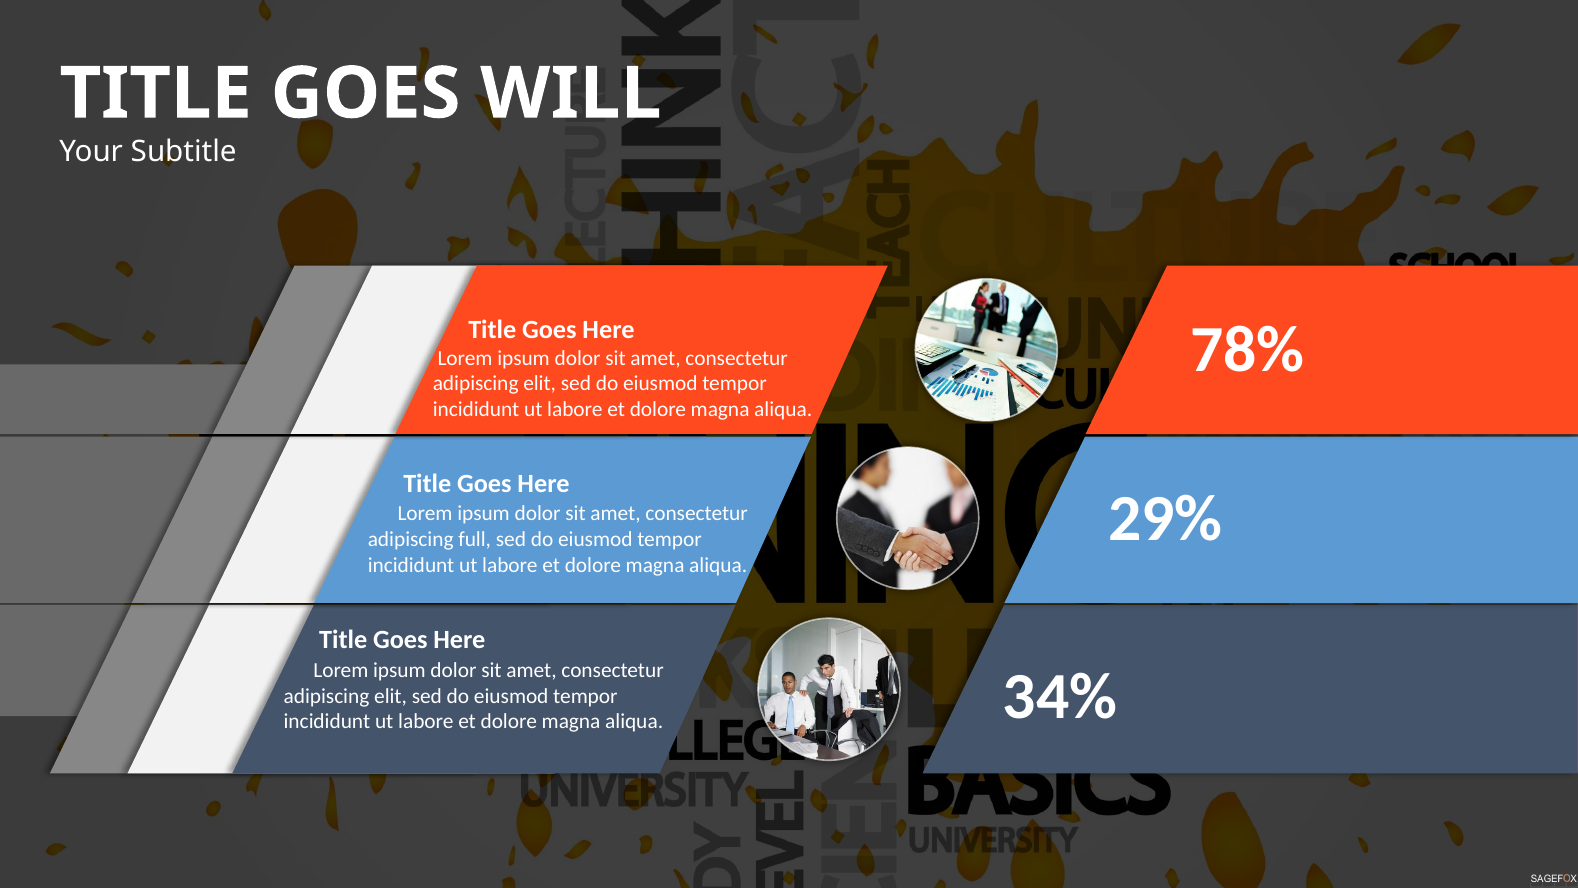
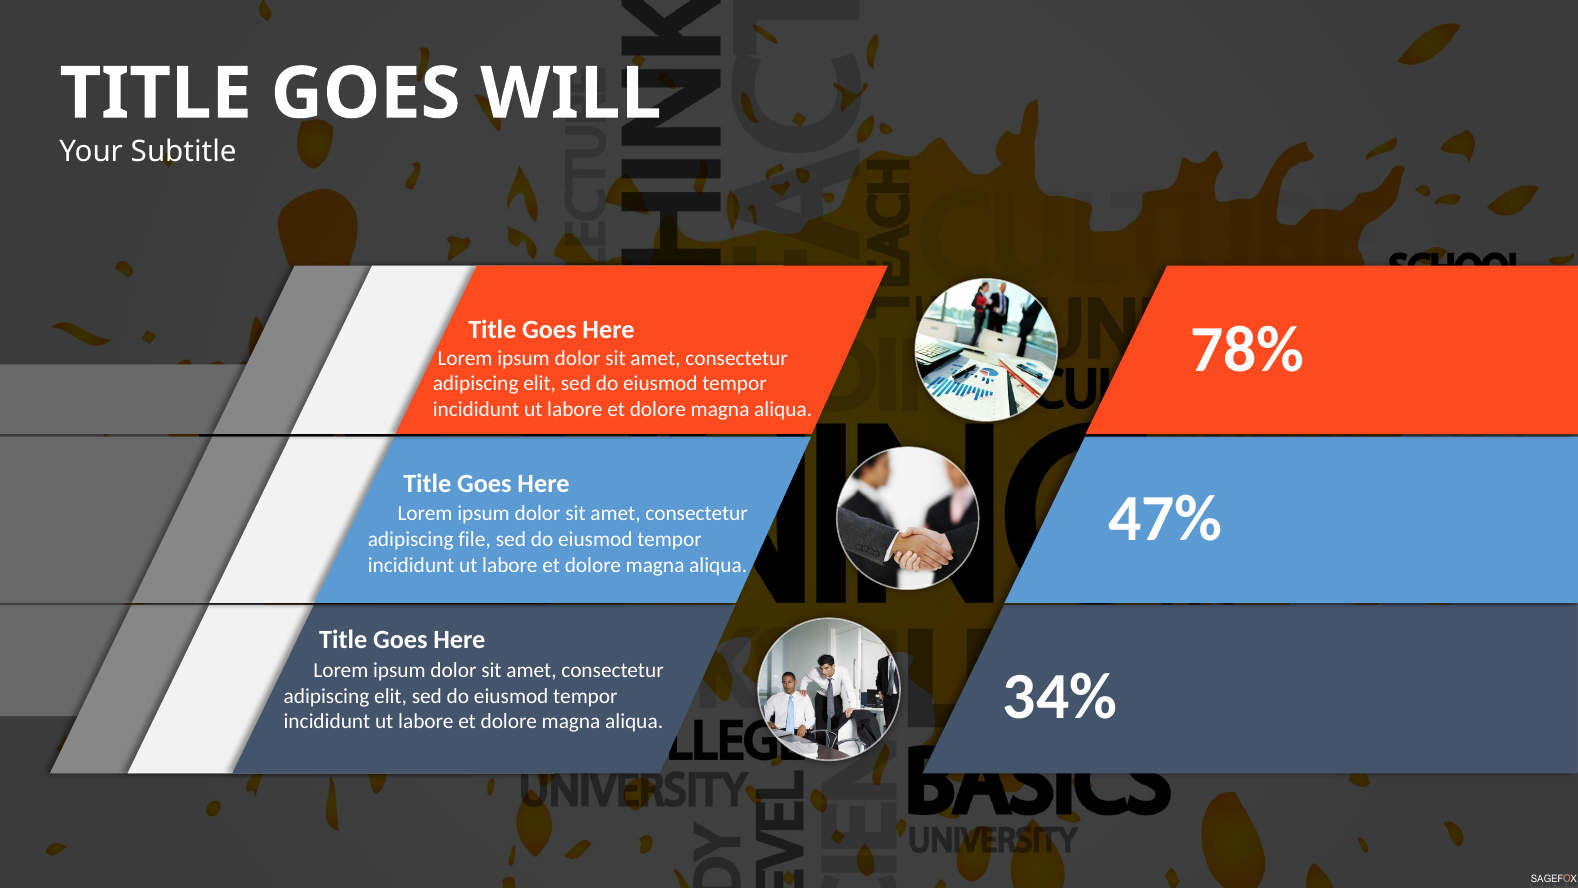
29%: 29% -> 47% (1166, 519)
full: full -> file (475, 539)
